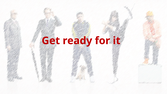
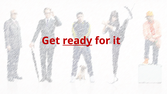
ready underline: none -> present (77, 41)
